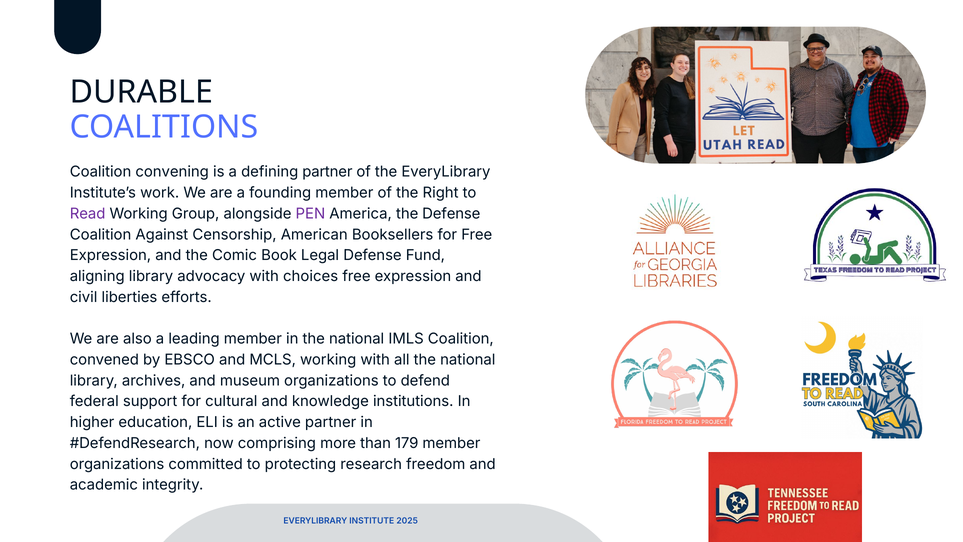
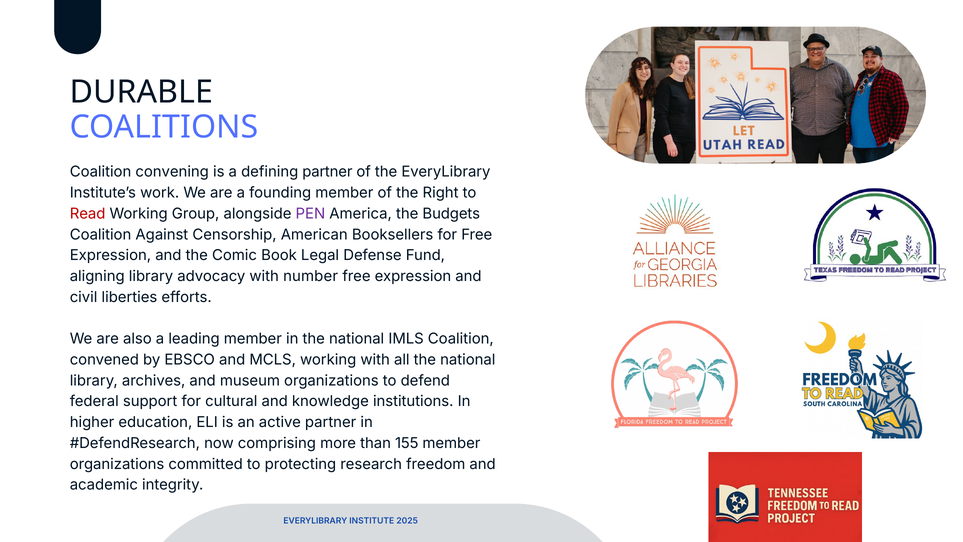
Read colour: purple -> red (88, 214)
the Defense: Defense -> Budgets (451, 214)
choices: choices -> number (311, 276)
179: 179 -> 155 (407, 443)
